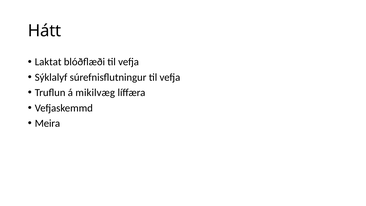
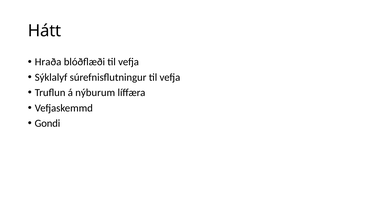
Laktat: Laktat -> Hraða (48, 62)
mikilvæg: mikilvæg -> nýburum (95, 93)
Meira: Meira -> Gondi (47, 123)
